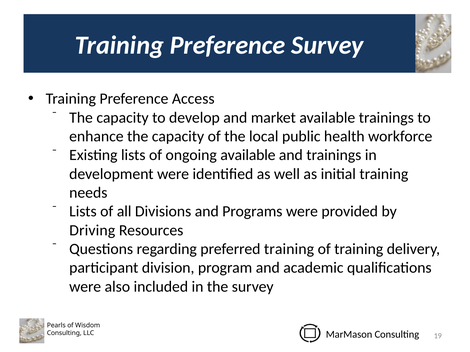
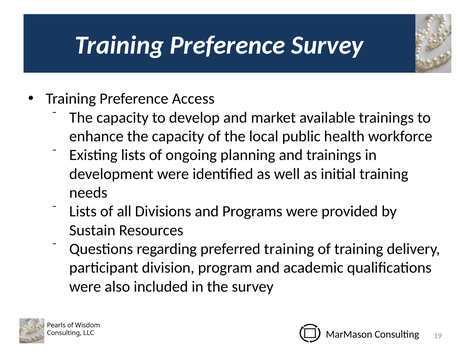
ongoing available: available -> planning (248, 155)
Driving: Driving -> Sustain (92, 231)
